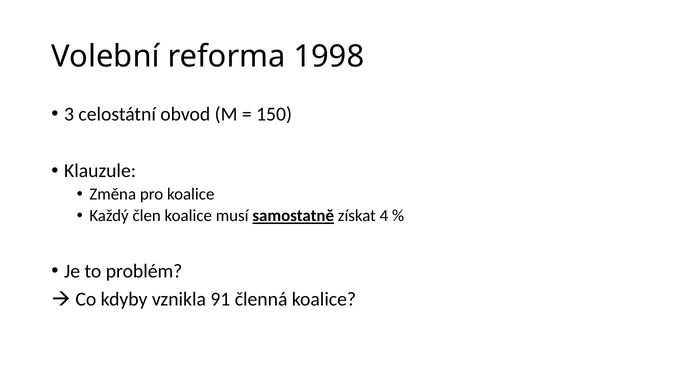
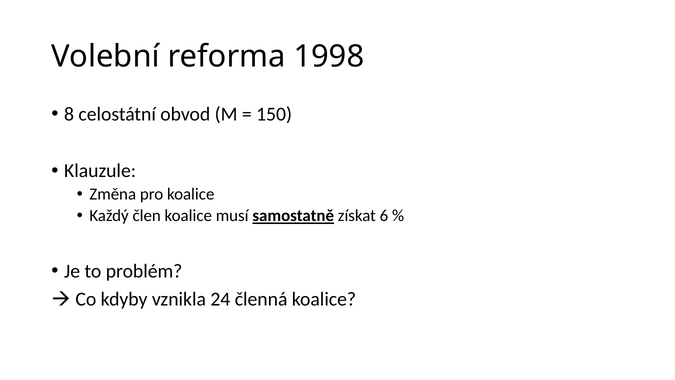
3: 3 -> 8 (69, 114)
4: 4 -> 6 (384, 216)
91: 91 -> 24 (220, 299)
